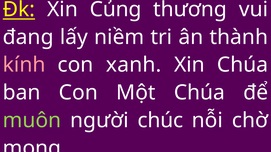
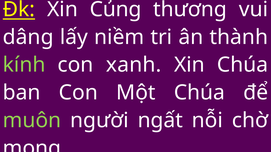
đang: đang -> dâng (28, 37)
kính colour: pink -> light green (24, 65)
chúc: chúc -> ngất (160, 121)
